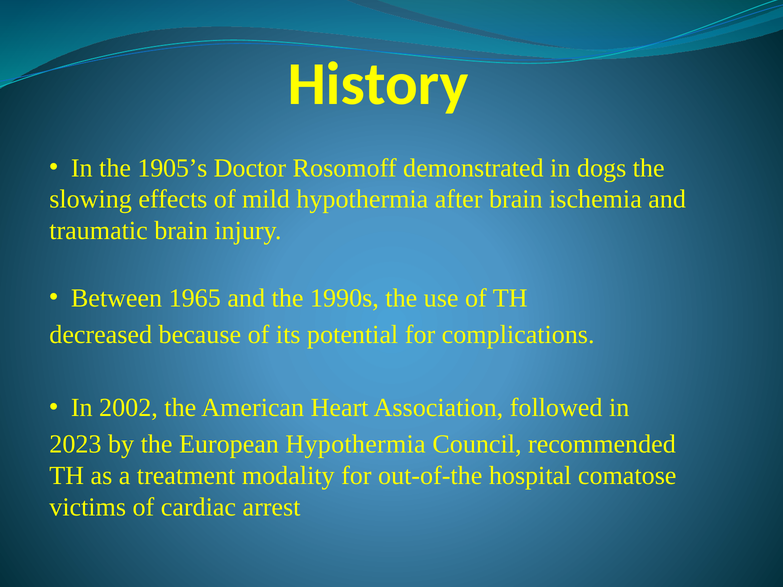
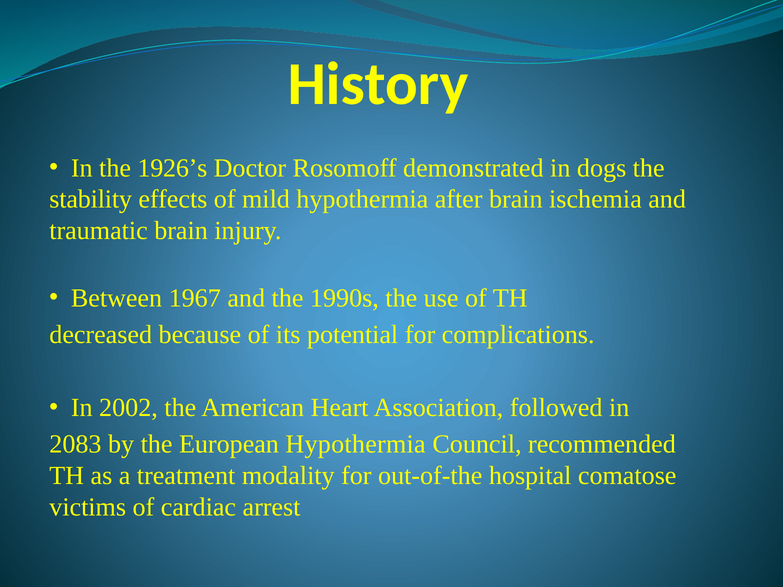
1905’s: 1905’s -> 1926’s (172, 168)
slowing: slowing -> stability (91, 199)
1965: 1965 -> 1967 (195, 298)
2023: 2023 -> 2083 (75, 445)
